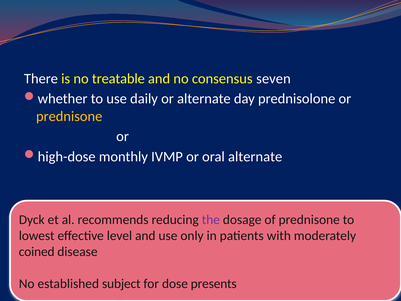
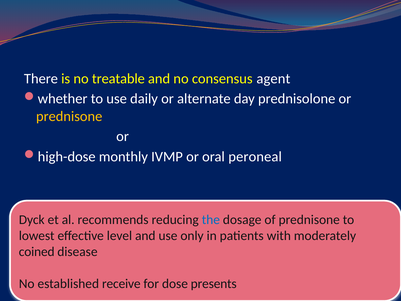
seven: seven -> agent (273, 79)
oral alternate: alternate -> peroneal (255, 157)
the colour: purple -> blue (211, 219)
subject: subject -> receive (121, 284)
